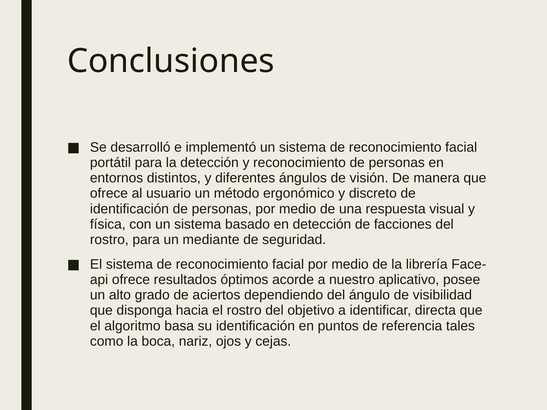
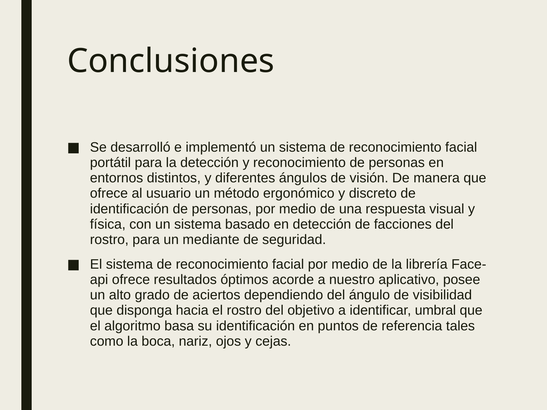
directa: directa -> umbral (435, 311)
